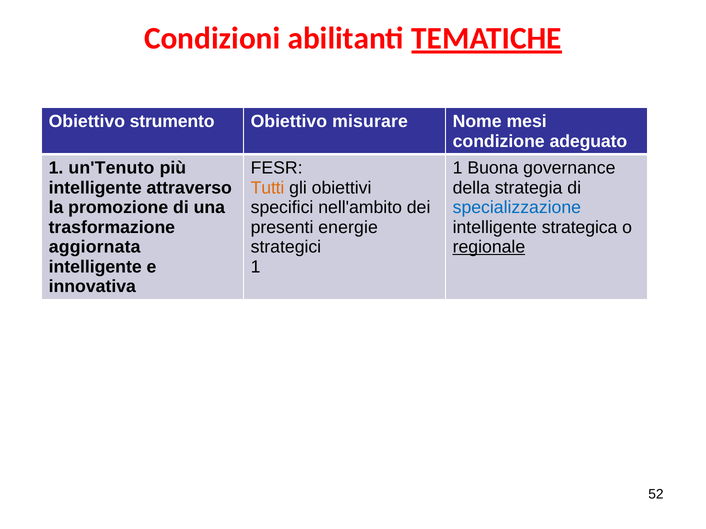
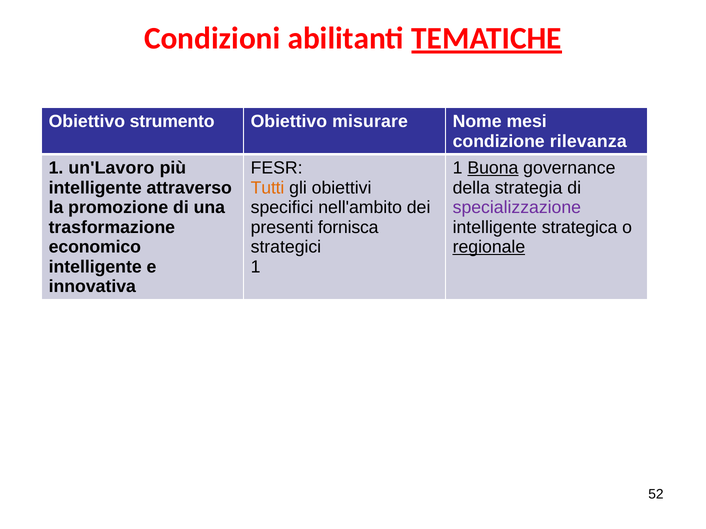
adeguato: adeguato -> rilevanza (588, 141)
un'Tenuto: un'Tenuto -> un'Lavoro (111, 168)
Buona underline: none -> present (493, 168)
specializzazione colour: blue -> purple (517, 208)
energie: energie -> fornisca (348, 227)
aggiornata: aggiornata -> economico (95, 247)
